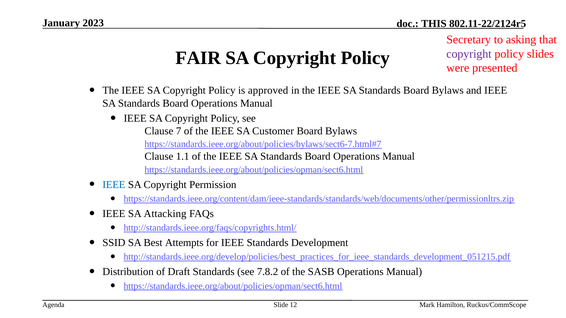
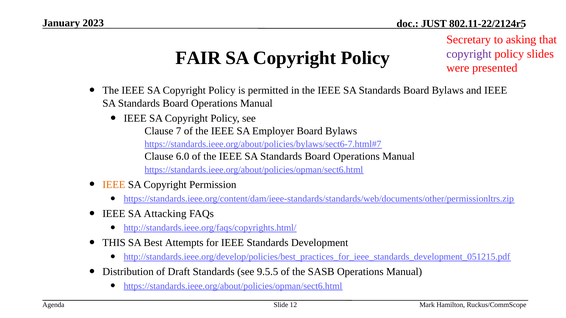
THIS: THIS -> JUST (434, 24)
approved: approved -> permitted (268, 91)
Customer: Customer -> Employer (273, 131)
1.1: 1.1 -> 6.0 (183, 157)
IEEE colour: blue -> orange (114, 185)
SSID: SSID -> THIS (114, 243)
7.8.2: 7.8.2 -> 9.5.5 (268, 272)
